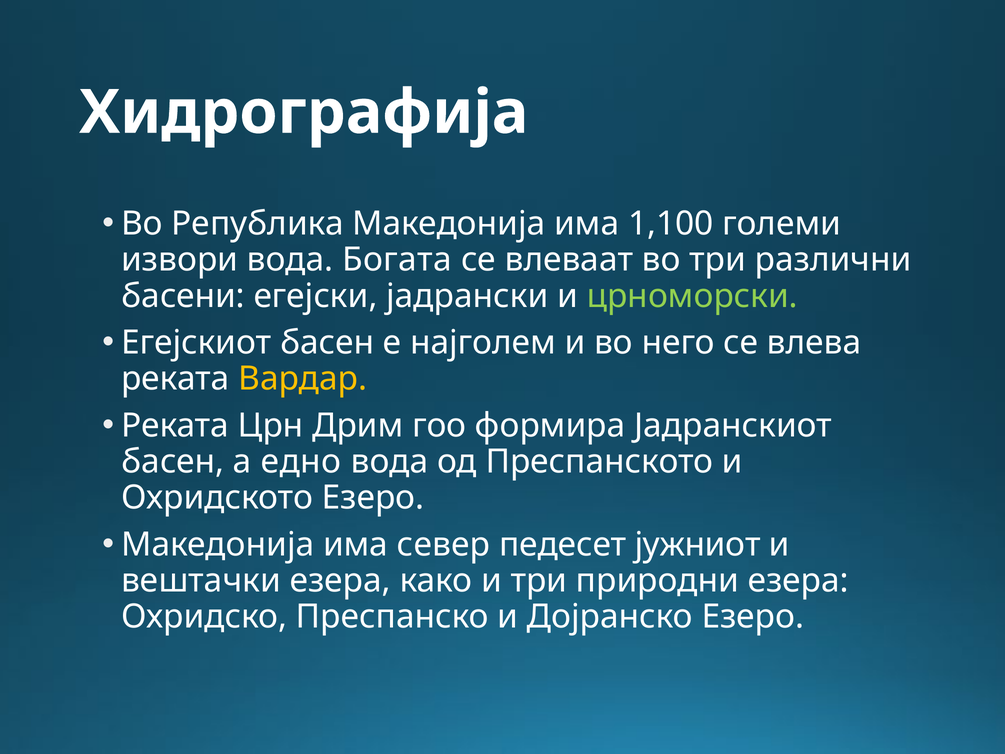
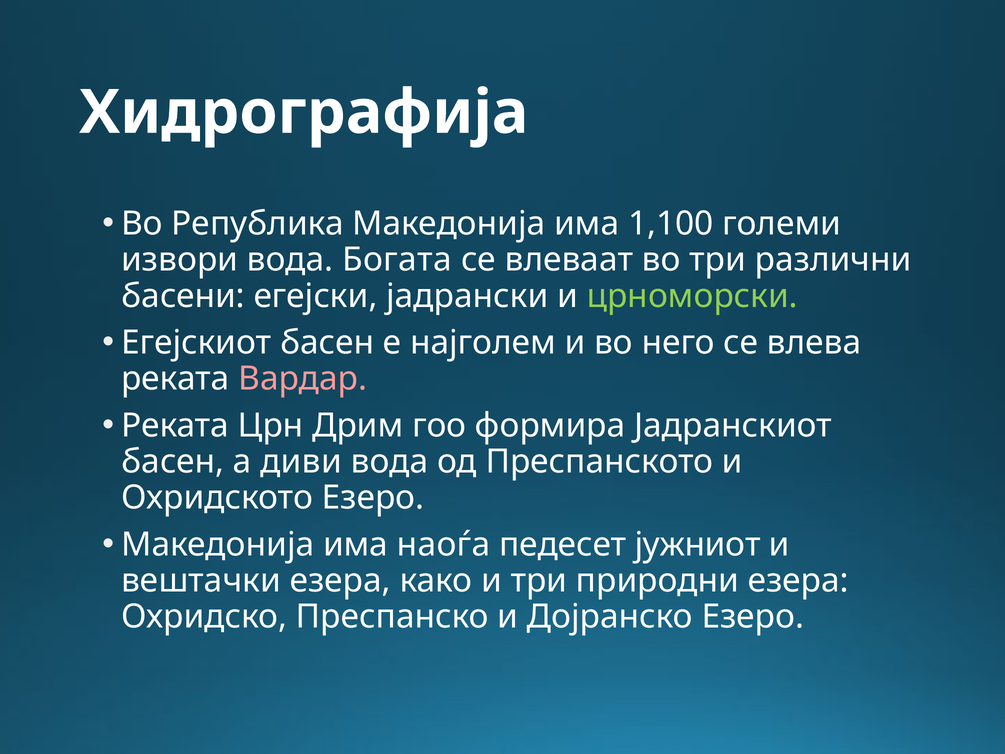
Вардар colour: yellow -> pink (303, 379)
едно: едно -> диви (301, 462)
север: север -> наоѓа (444, 544)
